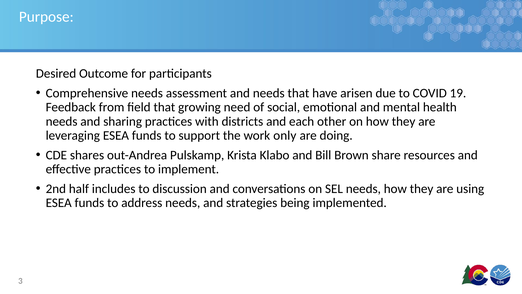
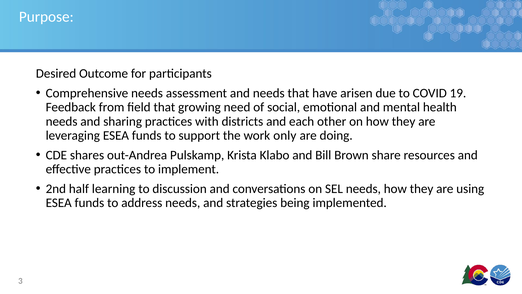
includes: includes -> learning (114, 188)
